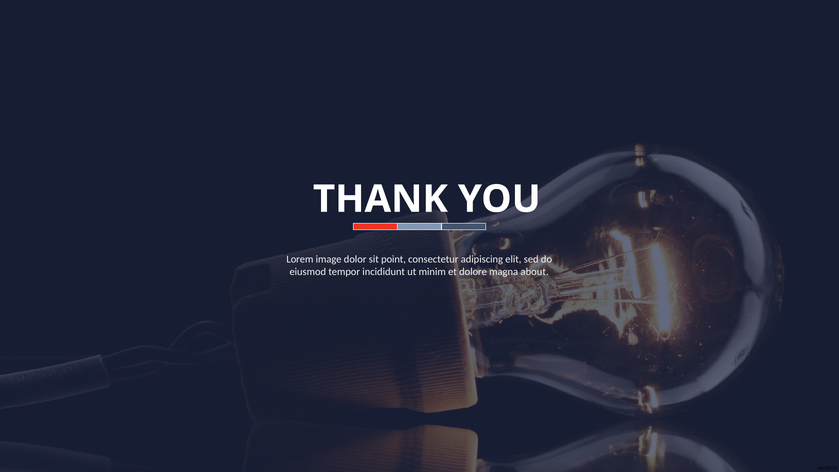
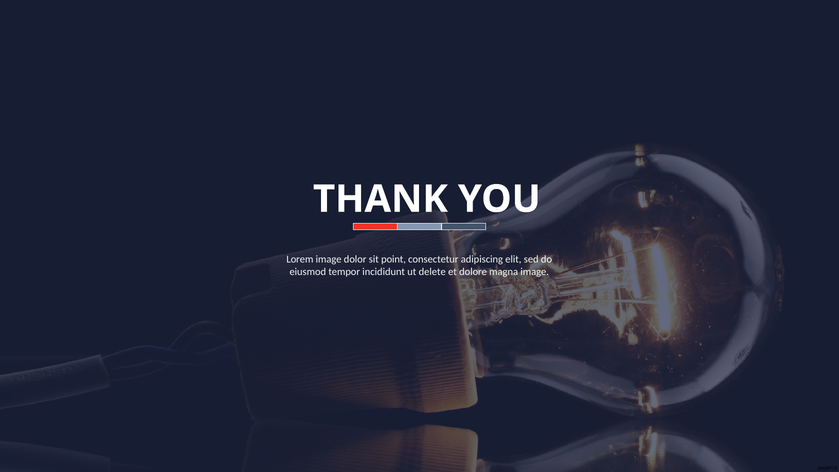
minim: minim -> delete (432, 272)
magna about: about -> image (535, 272)
